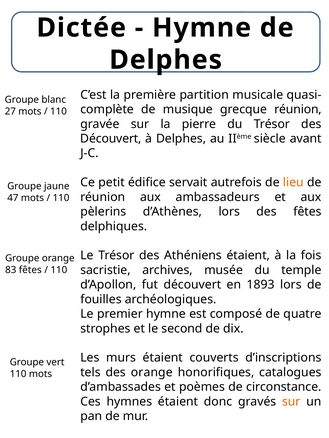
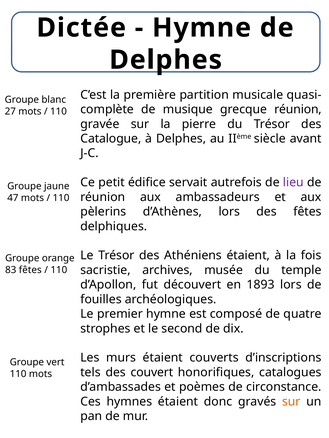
Découvert: Découvert -> Catalogue (111, 139)
lieu colour: orange -> purple (293, 183)
des orange: orange -> couvert (152, 373)
